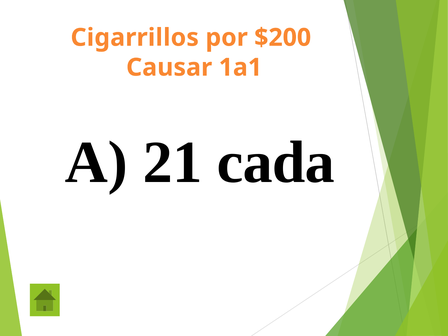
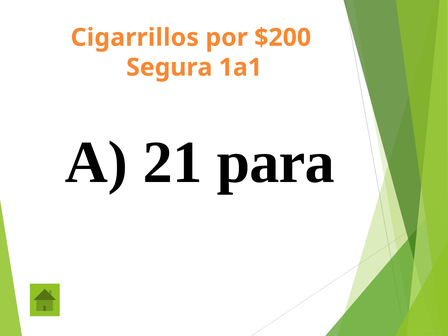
Causar: Causar -> Segura (169, 67)
cada: cada -> para (276, 162)
